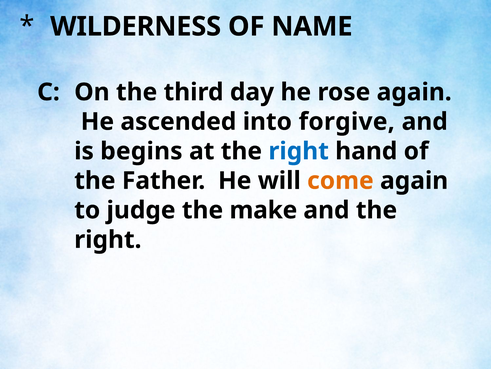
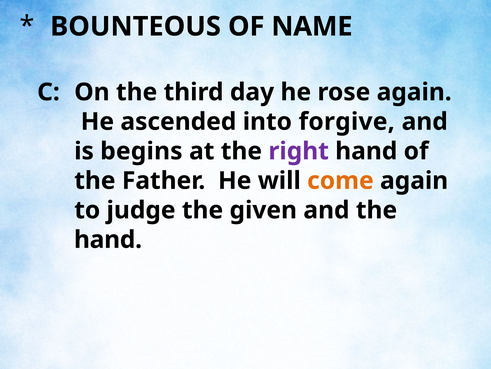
WILDERNESS: WILDERNESS -> BOUNTEOUS (136, 26)
right colour: blue -> purple (299, 151)
make: make -> given (263, 210)
right: right -> hand (108, 239)
